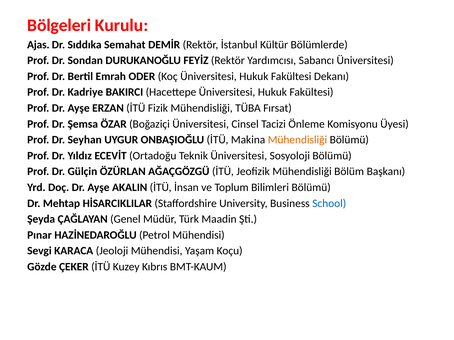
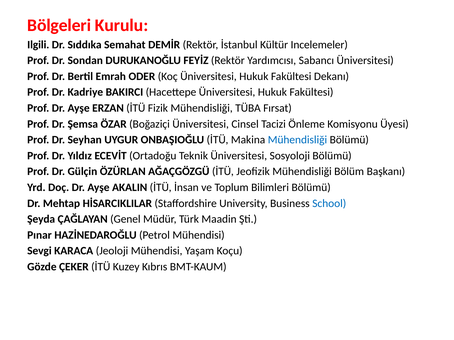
Ajas: Ajas -> Ilgili (38, 45)
Bölümlerde: Bölümlerde -> Incelemeler (319, 45)
Mühendisliği colour: orange -> blue (297, 140)
